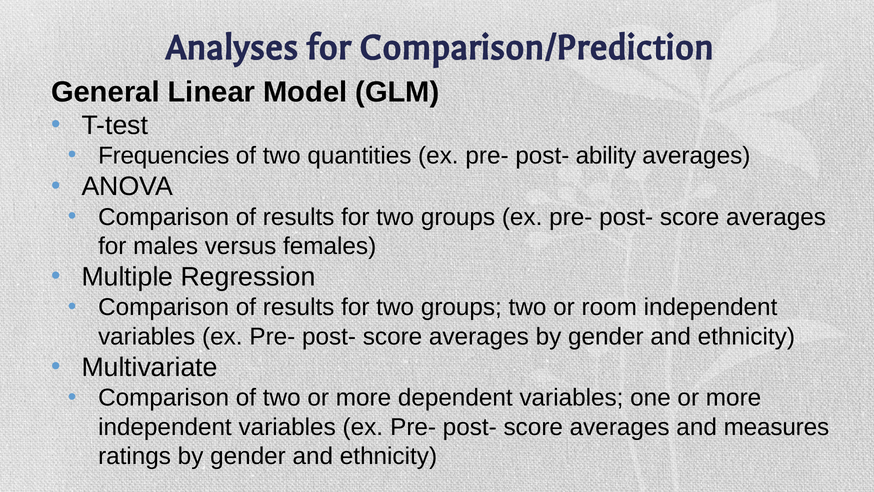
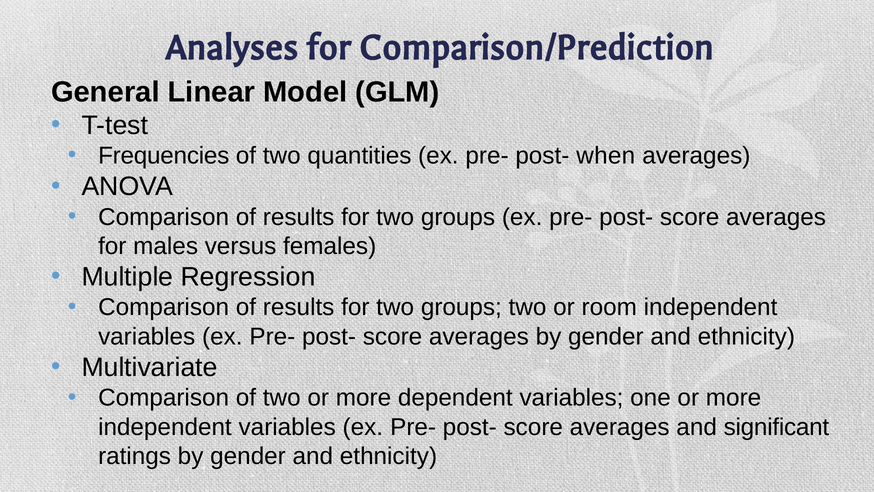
ability: ability -> when (606, 156)
measures: measures -> significant (776, 427)
